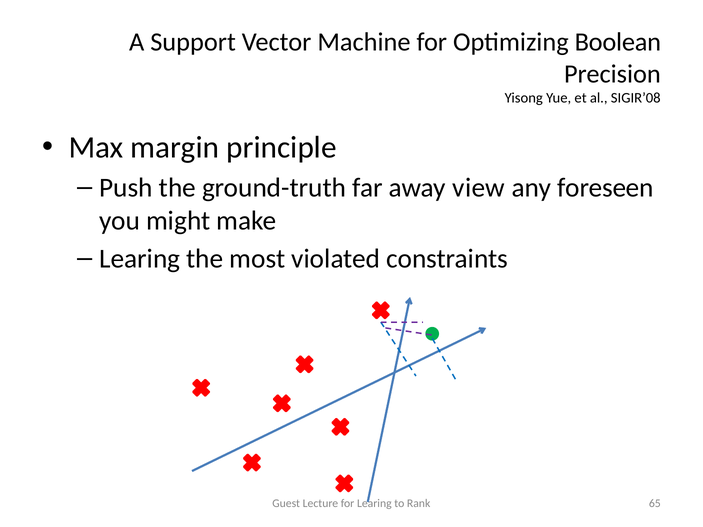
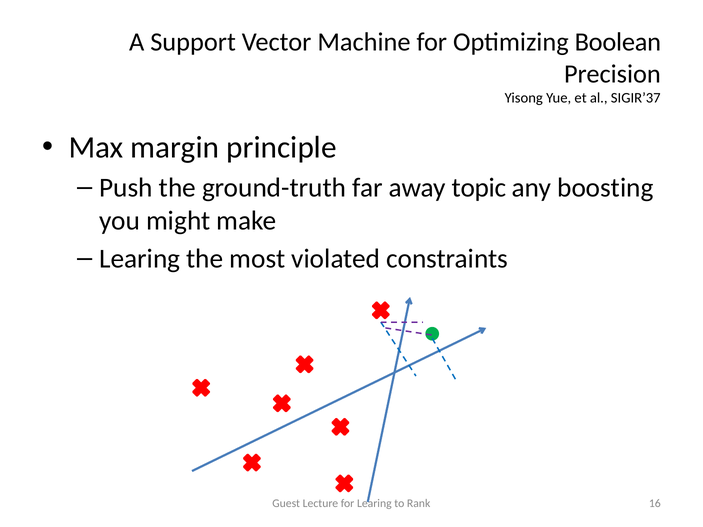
SIGIR’08: SIGIR’08 -> SIGIR’37 (636, 98)
view: view -> topic (479, 188)
foreseen: foreseen -> boosting (605, 188)
65: 65 -> 16 (655, 503)
